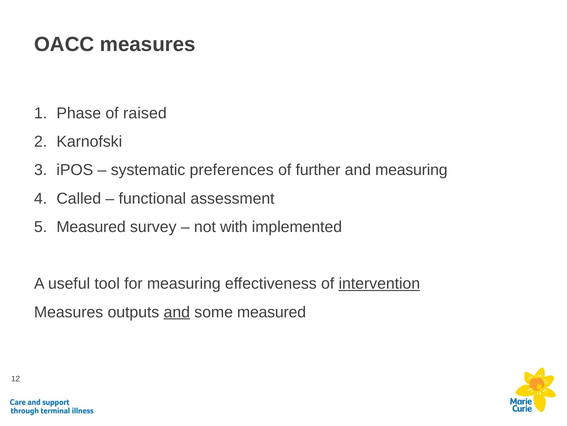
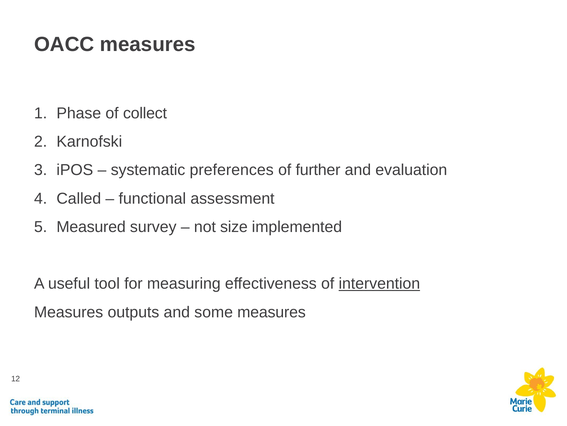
raised: raised -> collect (145, 113)
and measuring: measuring -> evaluation (411, 170)
with: with -> size (234, 227)
and underline: present -> none (177, 312)
some measured: measured -> measures (272, 312)
